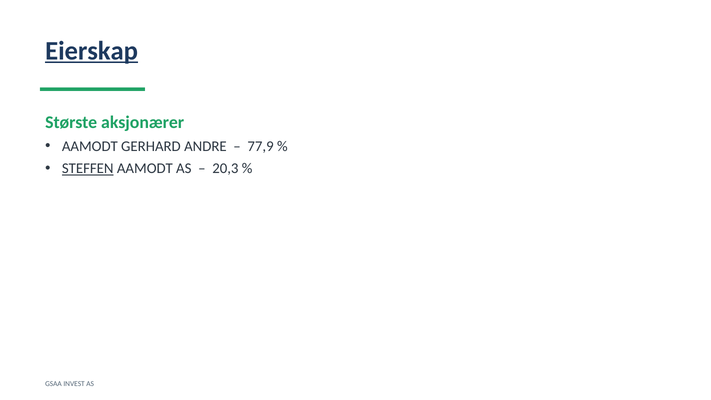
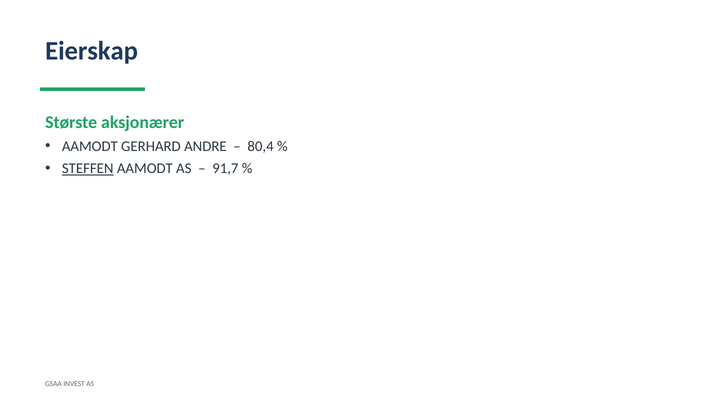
Eierskap underline: present -> none (92, 51)
77,9: 77,9 -> 80,4 (261, 146)
20,3: 20,3 -> 91,7 (225, 168)
